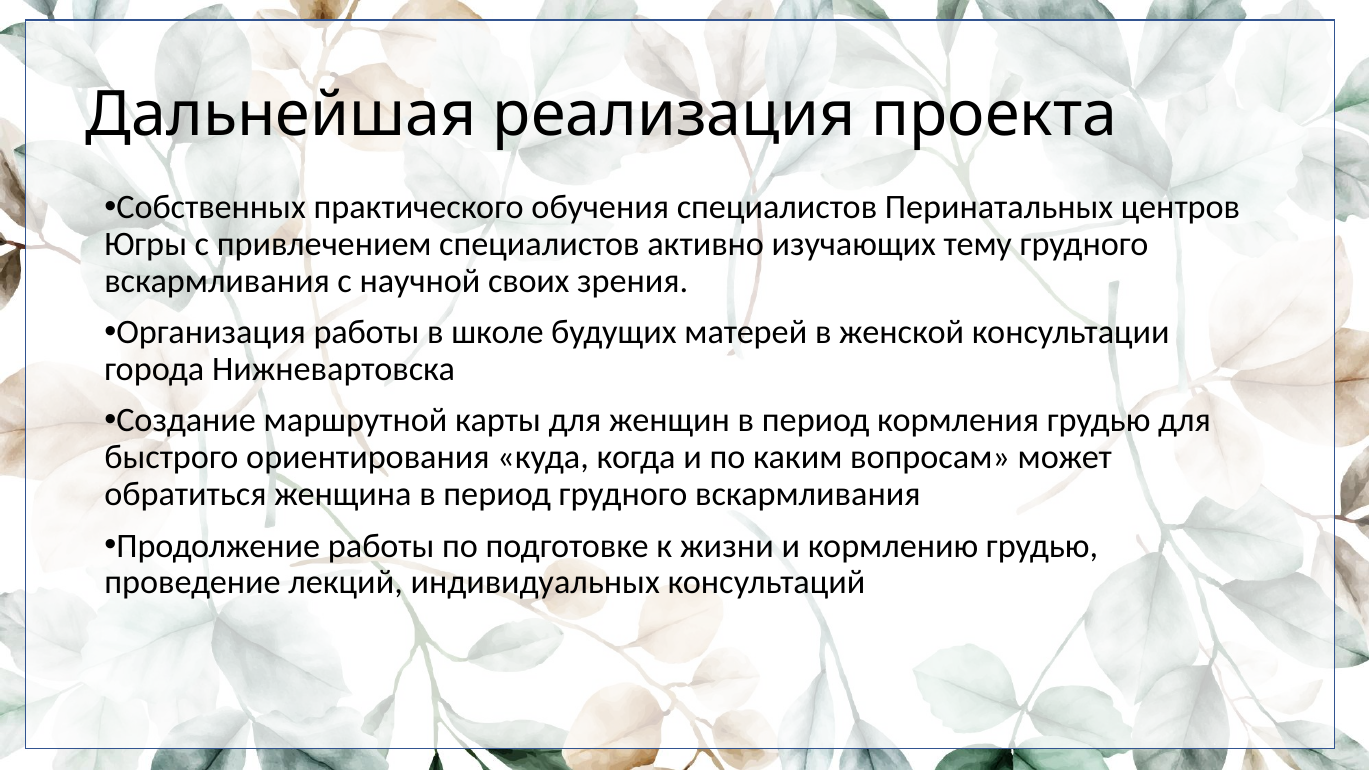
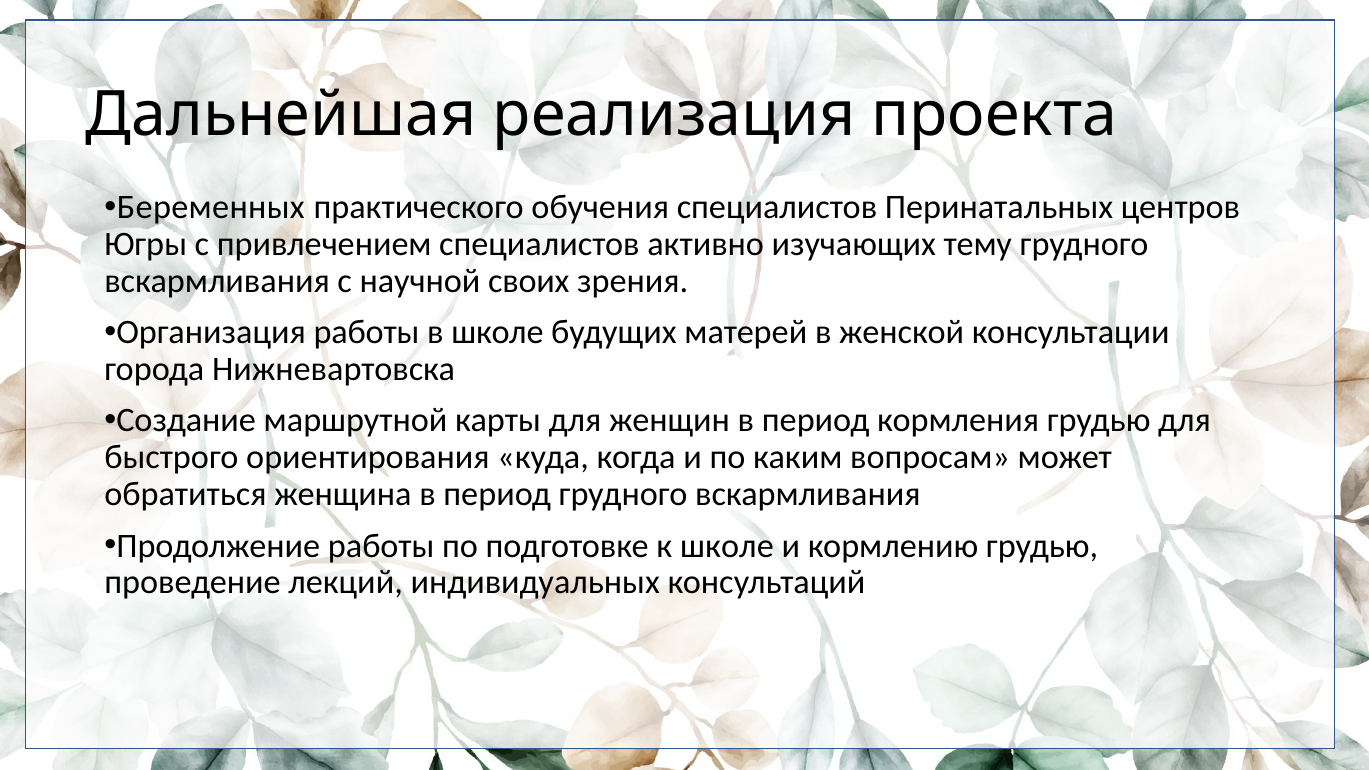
Собственных: Собственных -> Беременных (211, 207)
к жизни: жизни -> школе (727, 546)
